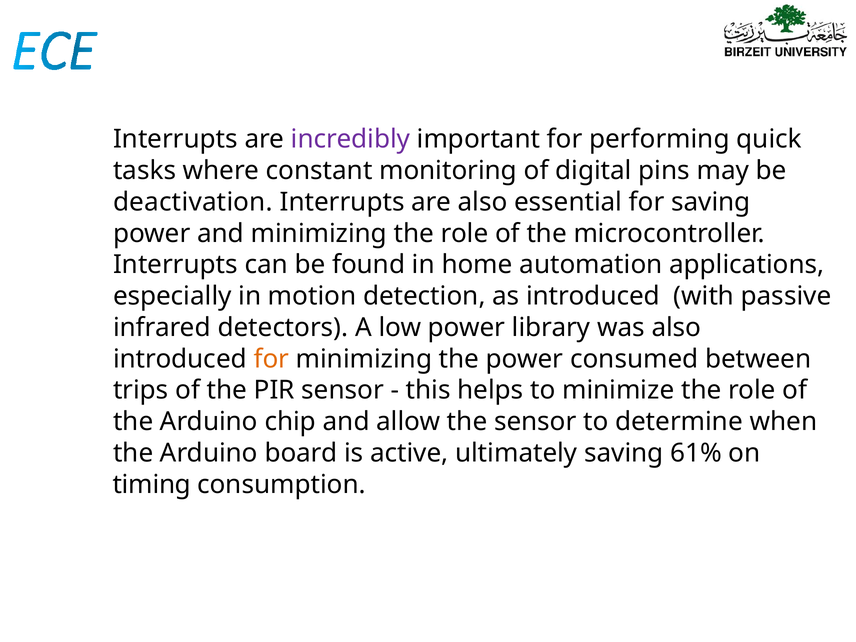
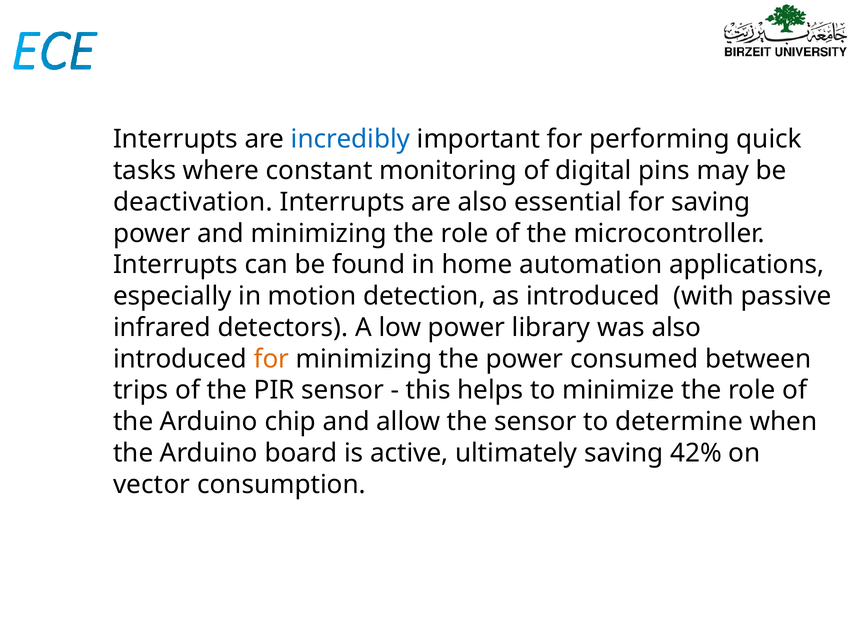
incredibly colour: purple -> blue (351, 139)
61%: 61% -> 42% (696, 453)
timing: timing -> vector (152, 484)
